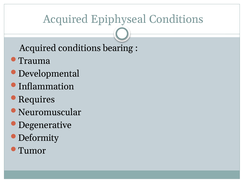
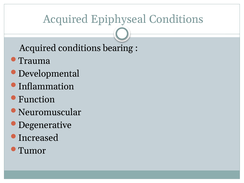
Requires: Requires -> Function (37, 99)
Deformity: Deformity -> Increased (38, 138)
